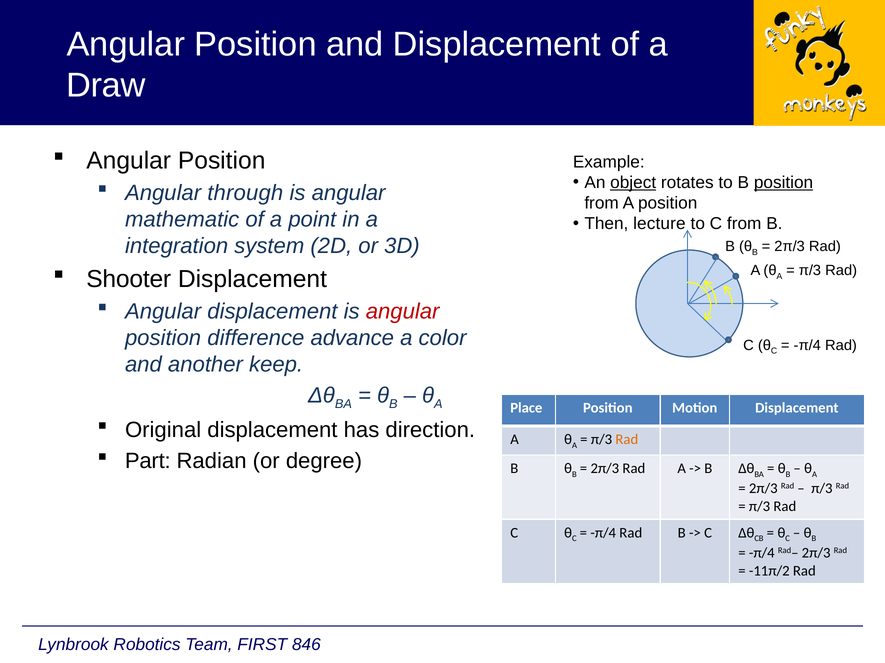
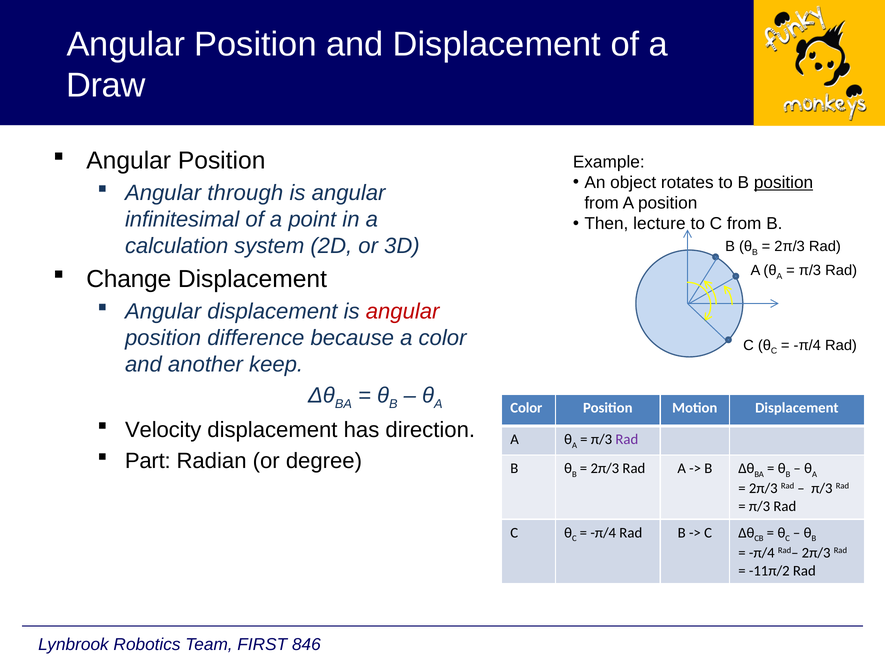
object underline: present -> none (633, 183)
mathematic: mathematic -> infinitesimal (182, 220)
integration: integration -> calculation (177, 246)
Shooter: Shooter -> Change (129, 280)
advance: advance -> because (352, 338)
Place: Place -> Color (526, 408)
Original: Original -> Velocity (163, 430)
Rad colour: orange -> purple (627, 440)
